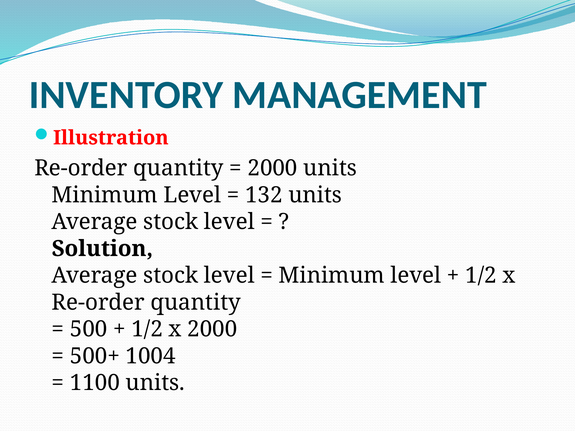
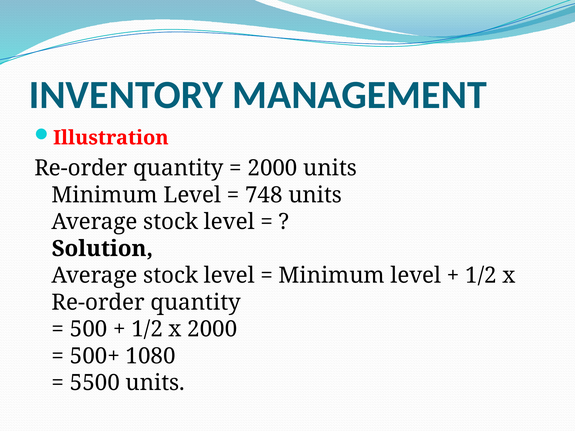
132: 132 -> 748 (264, 195)
1004: 1004 -> 1080 (151, 356)
1100: 1100 -> 5500 (95, 383)
